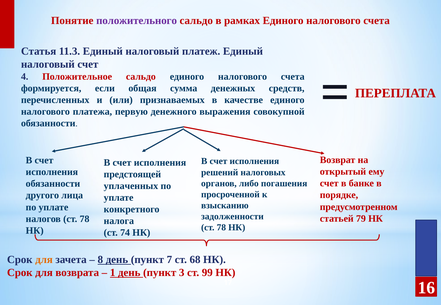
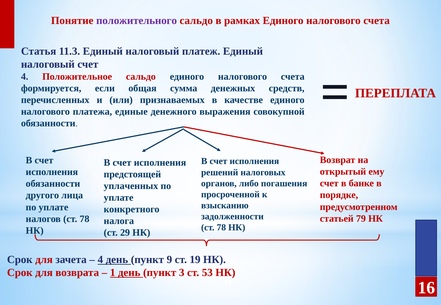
первую: первую -> единые (131, 112)
74: 74 -> 29 (125, 233)
для colour: orange -> red (44, 260)
8: 8 -> 4 (100, 260)
7: 7 -> 9 (169, 260)
68: 68 -> 19 (195, 260)
99: 99 -> 53 (207, 273)
